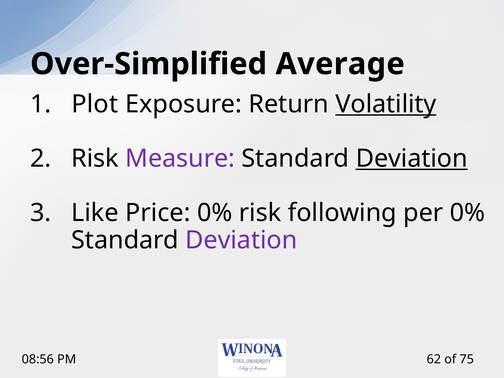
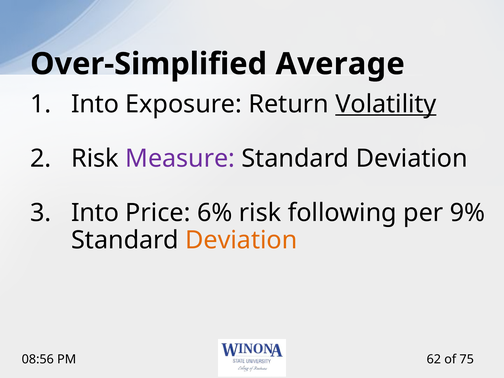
Plot: Plot -> Into (95, 104)
Deviation underline: present -> none (412, 159)
Like: Like -> Into (95, 213)
Price 0%: 0% -> 6% (215, 213)
per 0%: 0% -> 9% (468, 213)
Deviation colour: purple -> orange (241, 240)
